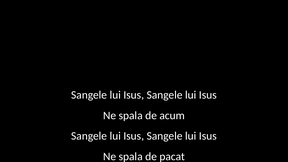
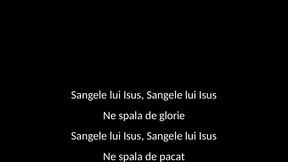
acum: acum -> glorie (172, 115)
